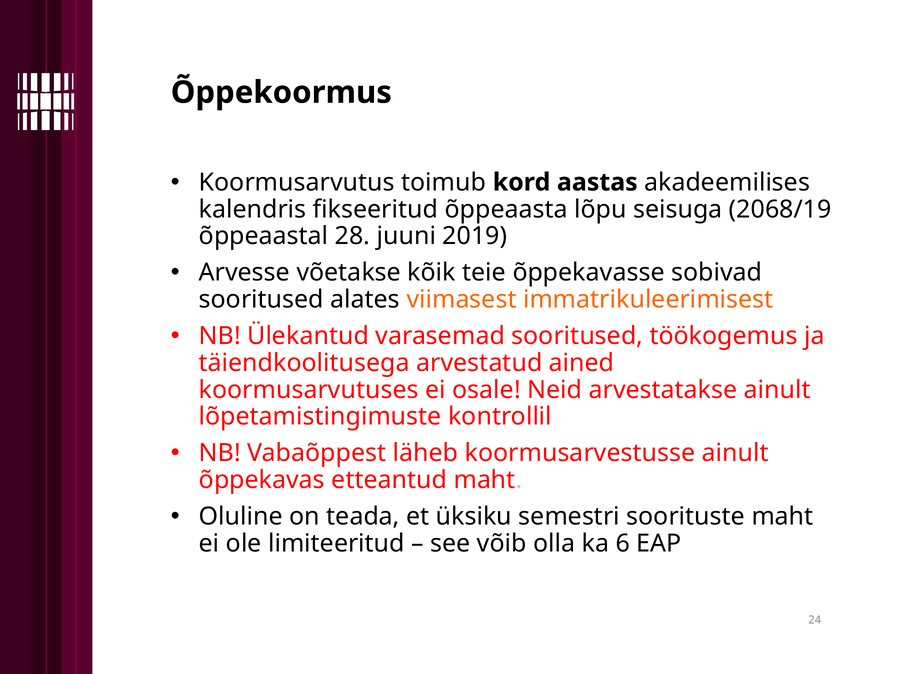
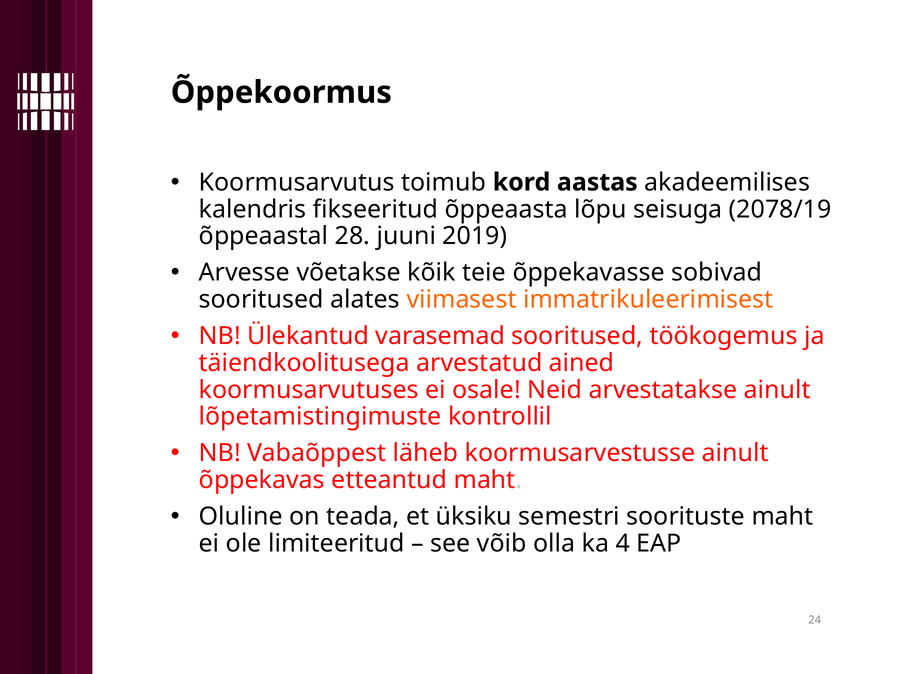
2068/19: 2068/19 -> 2078/19 (780, 209)
6: 6 -> 4 (623, 544)
